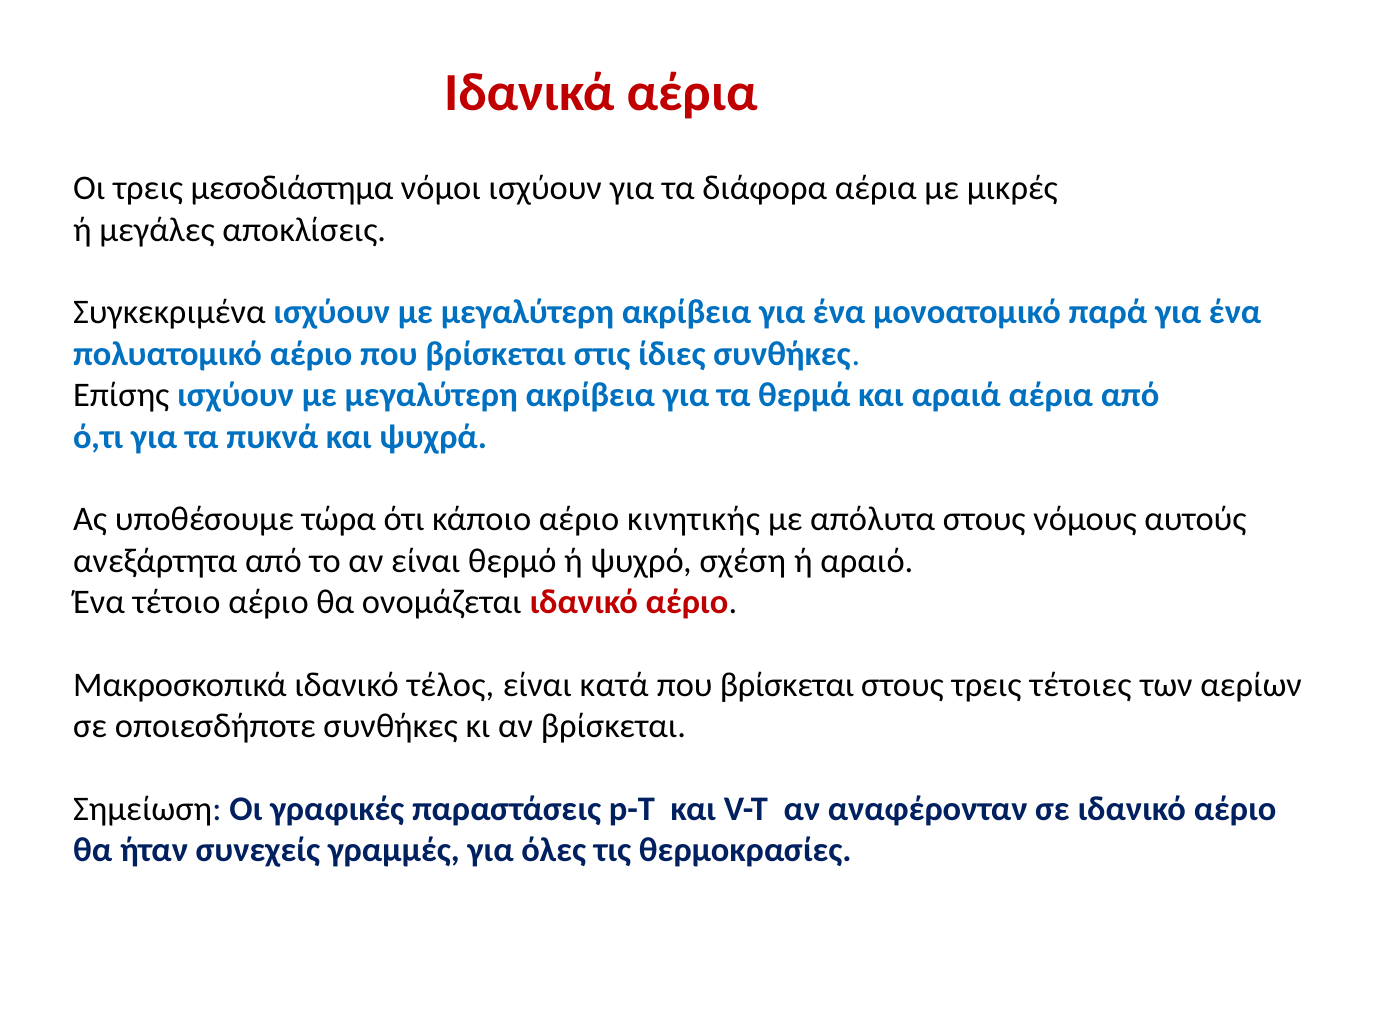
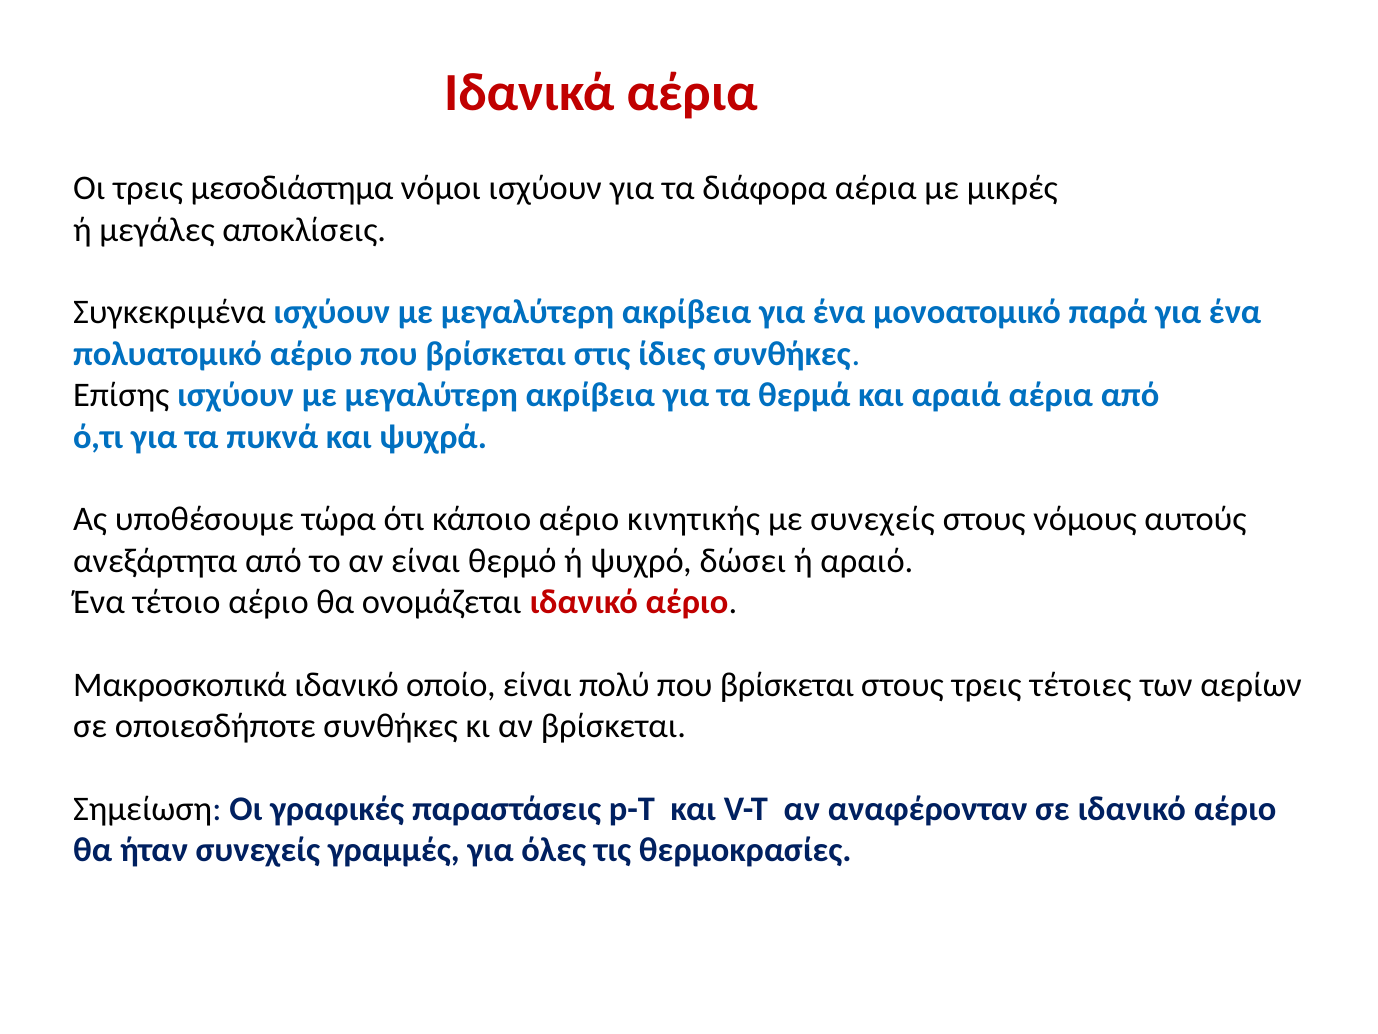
με απόλυτα: απόλυτα -> συνεχείς (873, 519)
σχέση: σχέση -> δώσει (743, 561)
τέλος: τέλος -> οποίο (451, 685)
κατά: κατά -> πολύ (614, 685)
